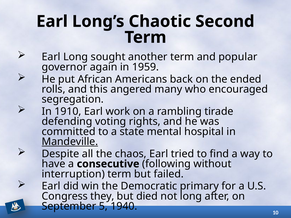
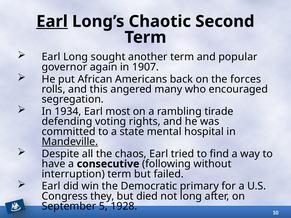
Earl underline: none -> present (52, 21)
1959: 1959 -> 1907 (145, 67)
ended: ended -> forces (246, 79)
1910: 1910 -> 1934 (68, 112)
work: work -> most (118, 112)
1940: 1940 -> 1928 (124, 207)
